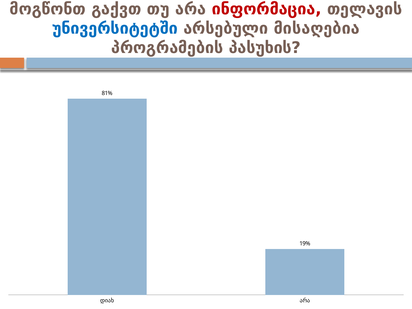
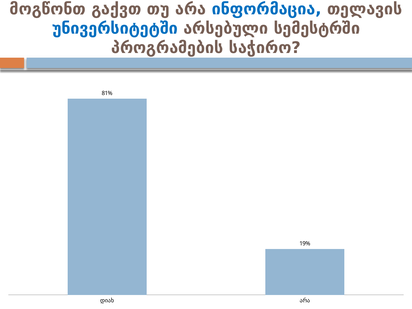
ინფორმაცია colour: red -> blue (267, 9)
მისაღებია: მისაღებია -> სემესტრში (317, 29)
პასუხის: პასუხის -> საჭირო (265, 48)
